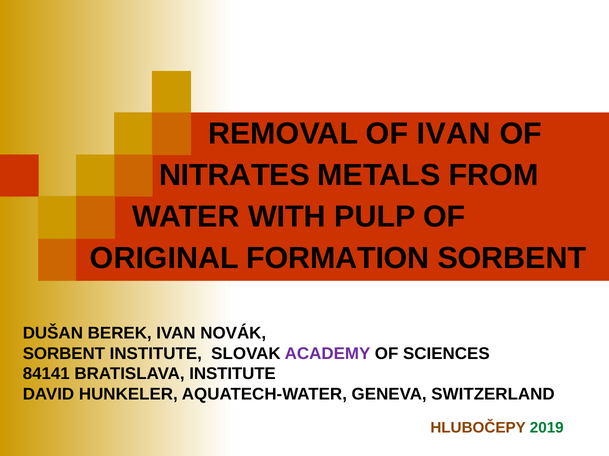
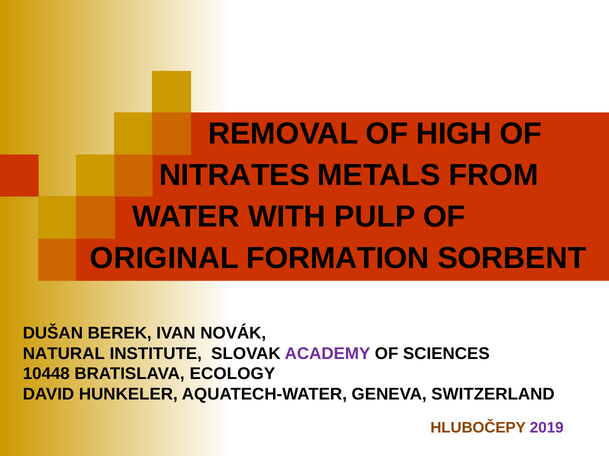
OF IVAN: IVAN -> HIGH (454, 134)
SORBENT: SORBENT -> NATURAL (64, 354)
84141: 84141 -> 10448 (46, 374)
BRATISLAVA INSTITUTE: INSTITUTE -> ECOLOGY (232, 374)
2019 colour: green -> purple (547, 429)
